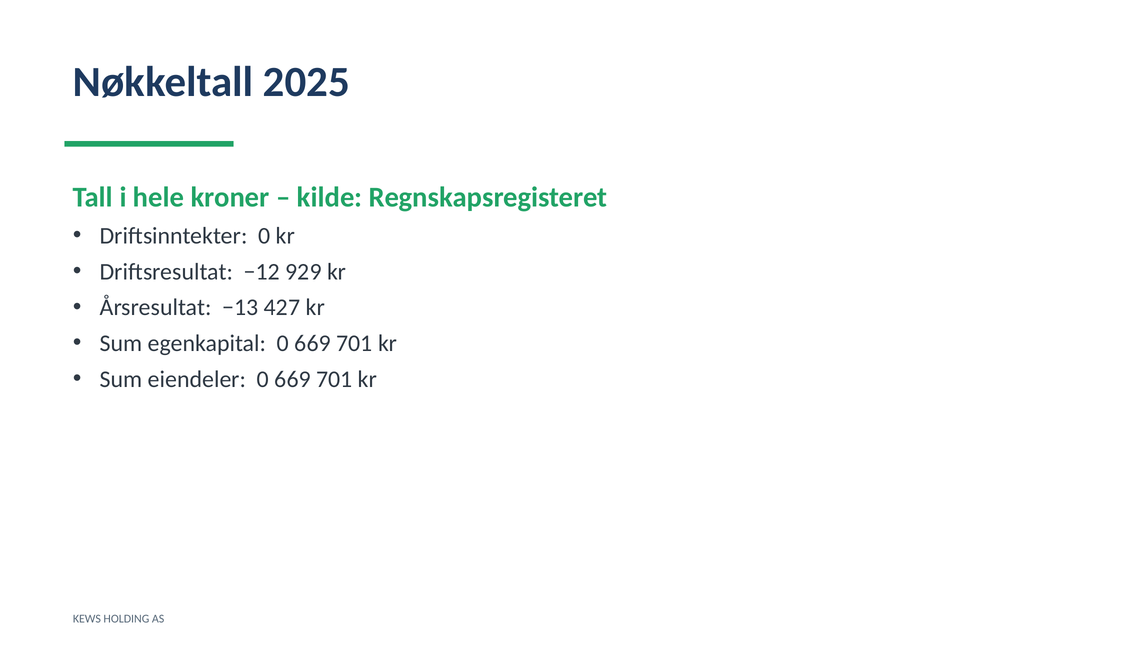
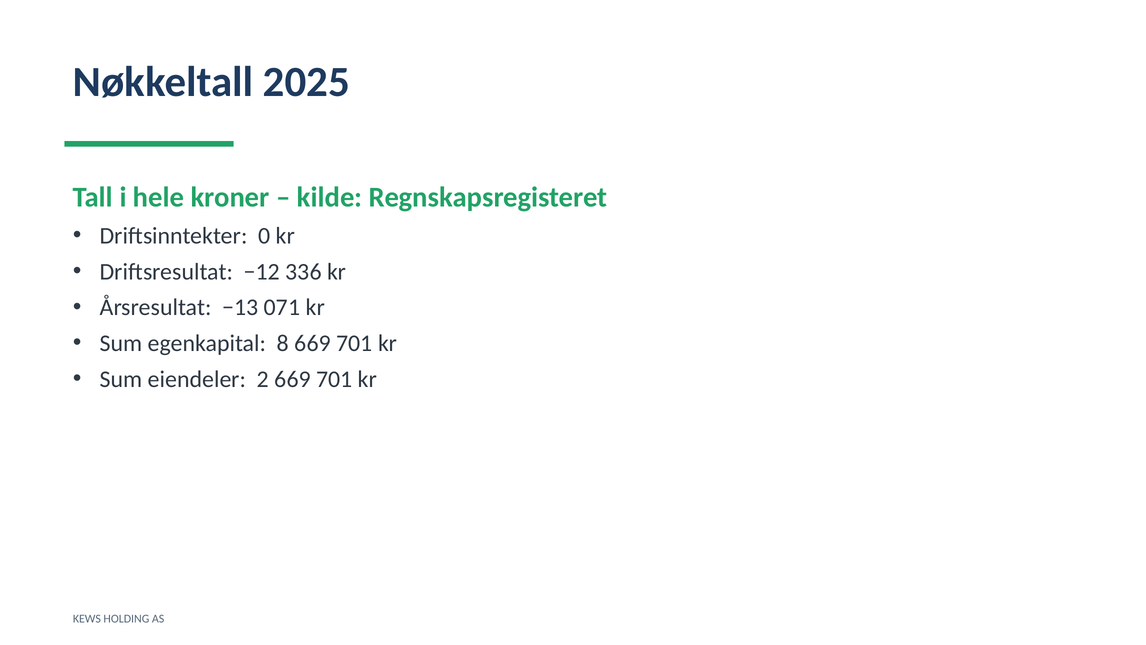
929: 929 -> 336 (303, 271)
427: 427 -> 071 (282, 307)
egenkapital 0: 0 -> 8 (283, 343)
eiendeler 0: 0 -> 2 (263, 379)
